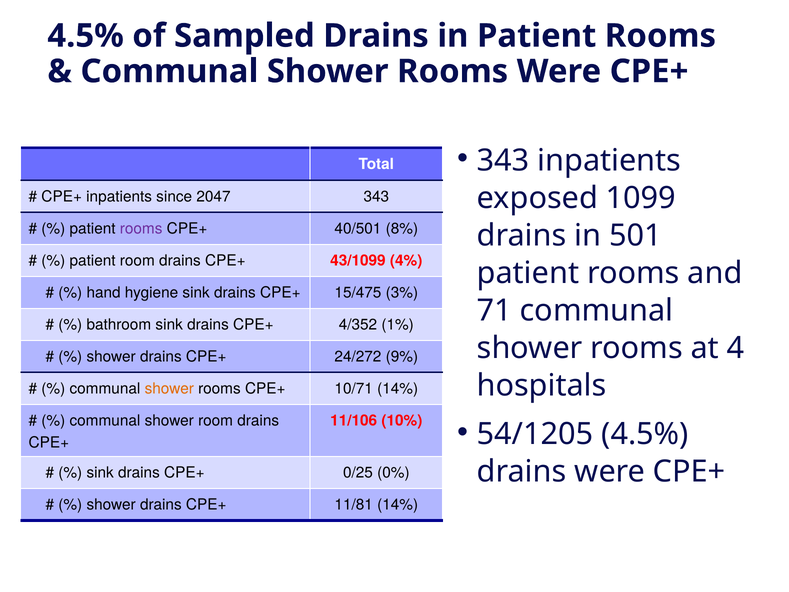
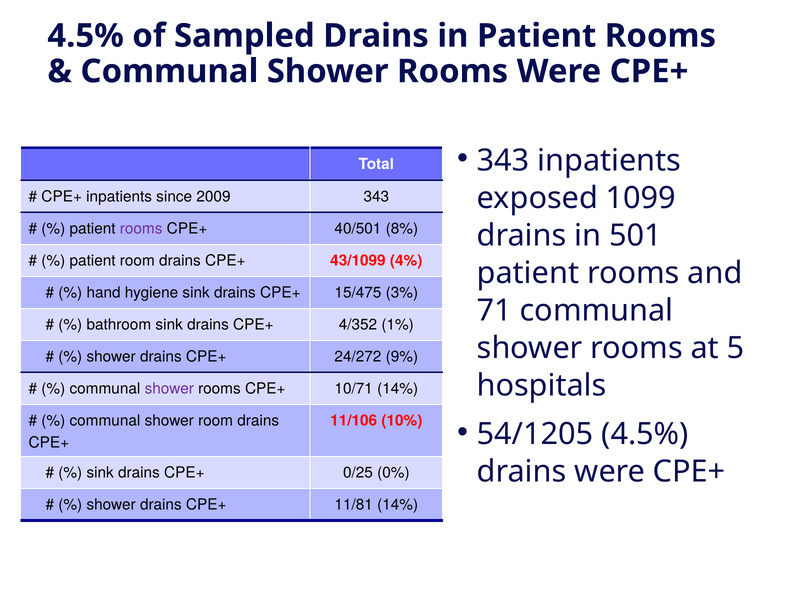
2047: 2047 -> 2009 (213, 197)
4: 4 -> 5 (736, 348)
shower colour: orange -> purple (169, 389)
